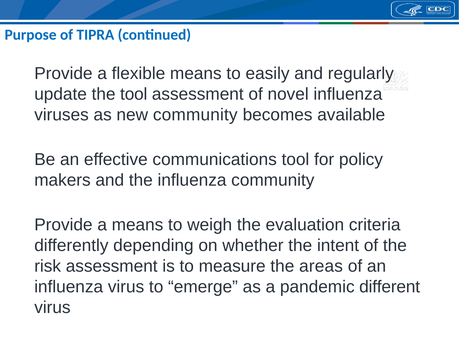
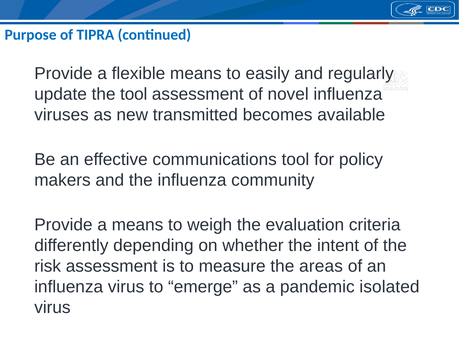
new community: community -> transmitted (195, 115)
different: different -> isolated (389, 287)
